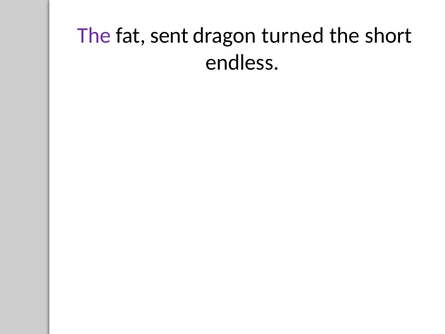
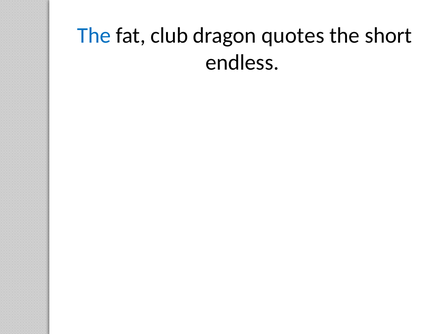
The colour: purple -> blue (94, 36)
sent: sent -> club (169, 36)
turned: turned -> quotes (293, 36)
